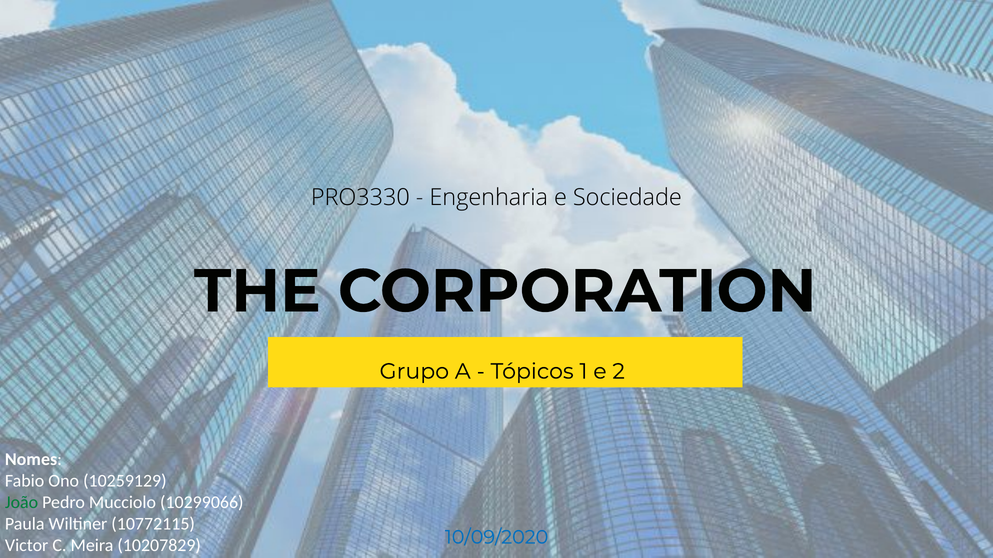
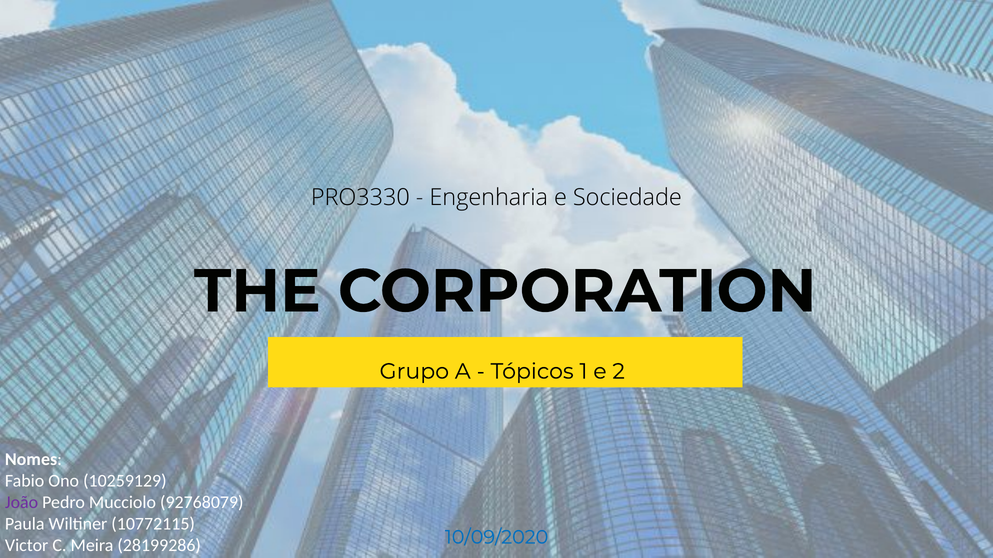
João colour: green -> purple (22, 503)
10299066: 10299066 -> 92768079 (202, 503)
10207829: 10207829 -> 28199286 (159, 546)
